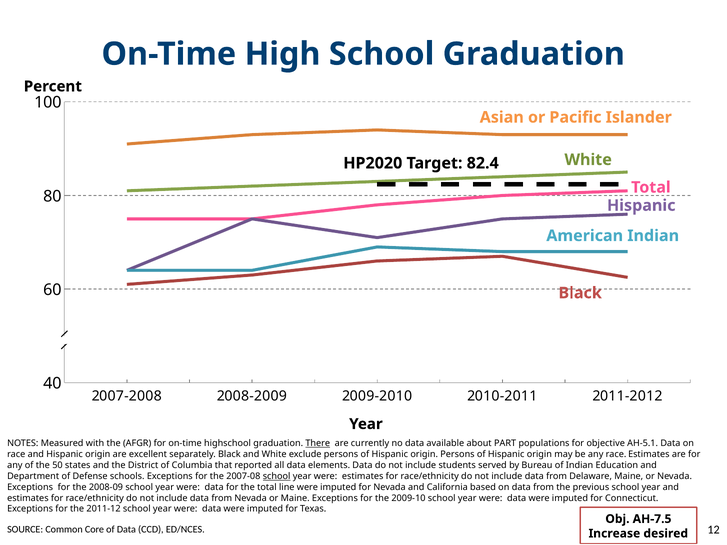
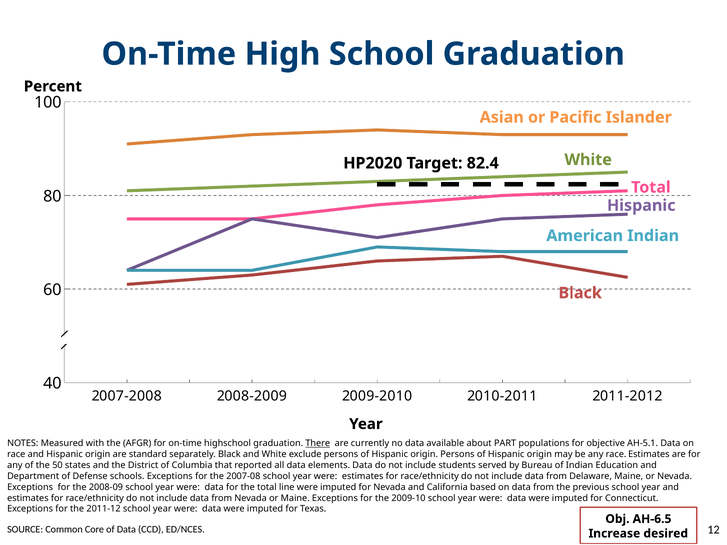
excellent: excellent -> standard (148, 455)
school underline: present -> none (277, 476)
AH-7.5: AH-7.5 -> AH-6.5 (652, 519)
